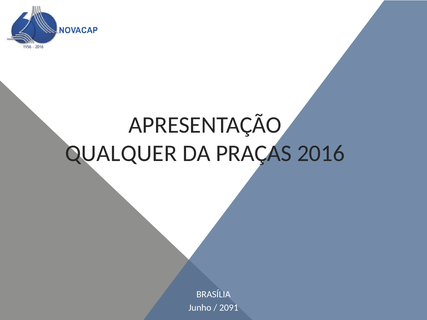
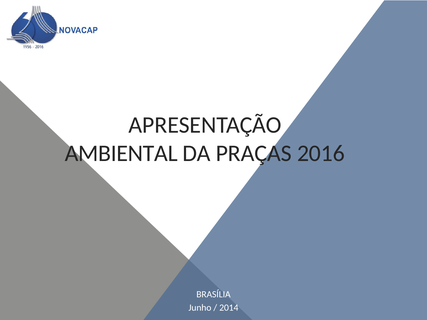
QUALQUER: QUALQUER -> AMBIENTAL (121, 153)
2091: 2091 -> 2014 (229, 308)
